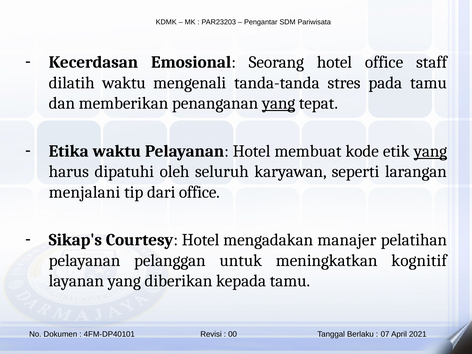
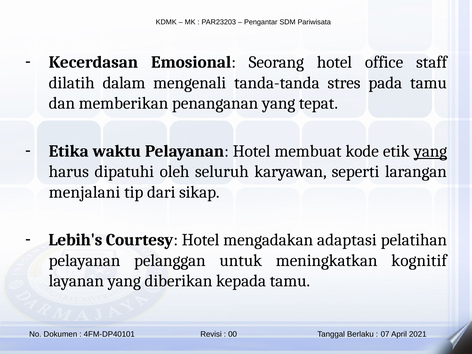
dilatih waktu: waktu -> dalam (124, 83)
yang underline: present -> none (279, 103)
dari office: office -> sikap (199, 192)
Sikap's: Sikap's -> Lebih's (75, 240)
manajer: manajer -> adaptasi (347, 240)
